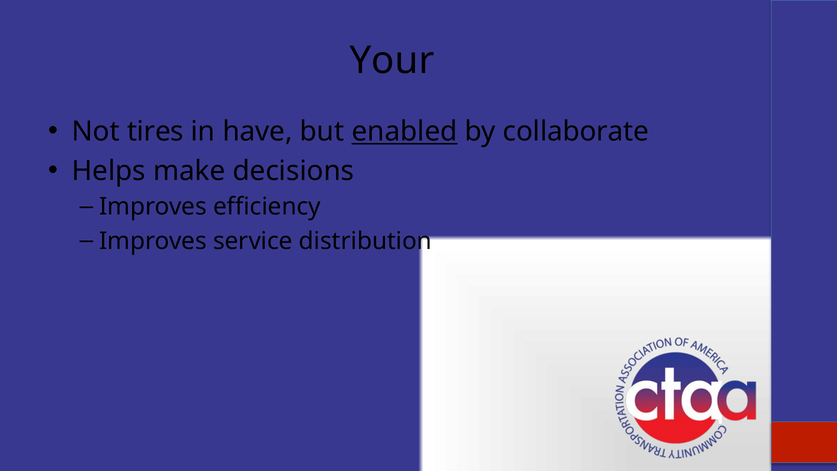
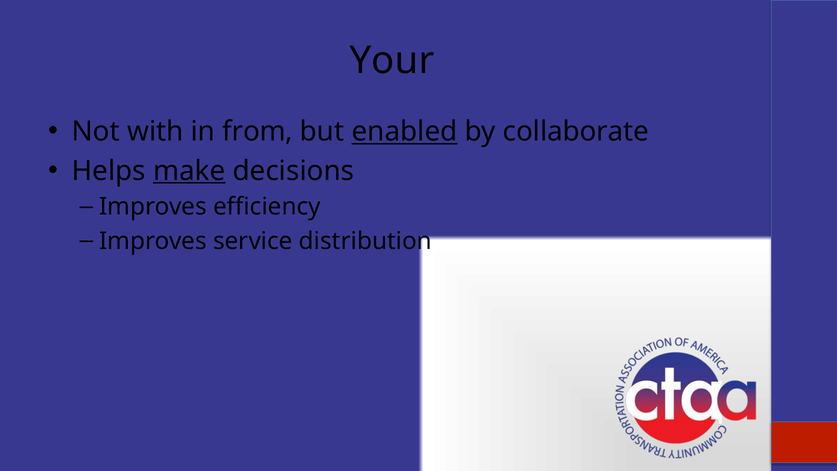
tires: tires -> with (155, 132)
have: have -> from (258, 132)
make underline: none -> present (189, 171)
